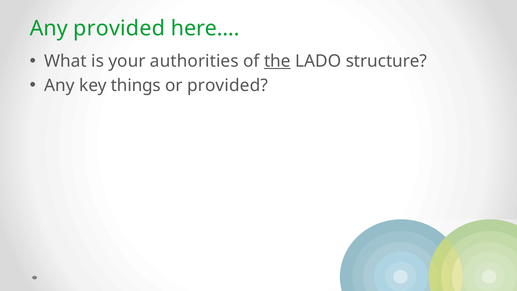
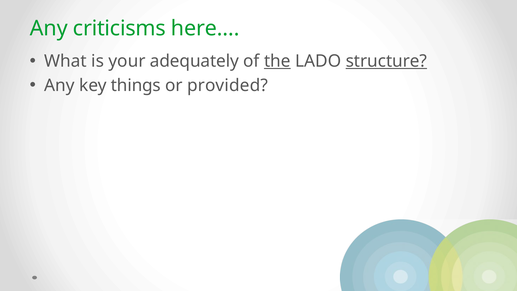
Any provided: provided -> criticisms (119, 28)
authorities: authorities -> adequately (194, 61)
structure underline: none -> present (386, 61)
